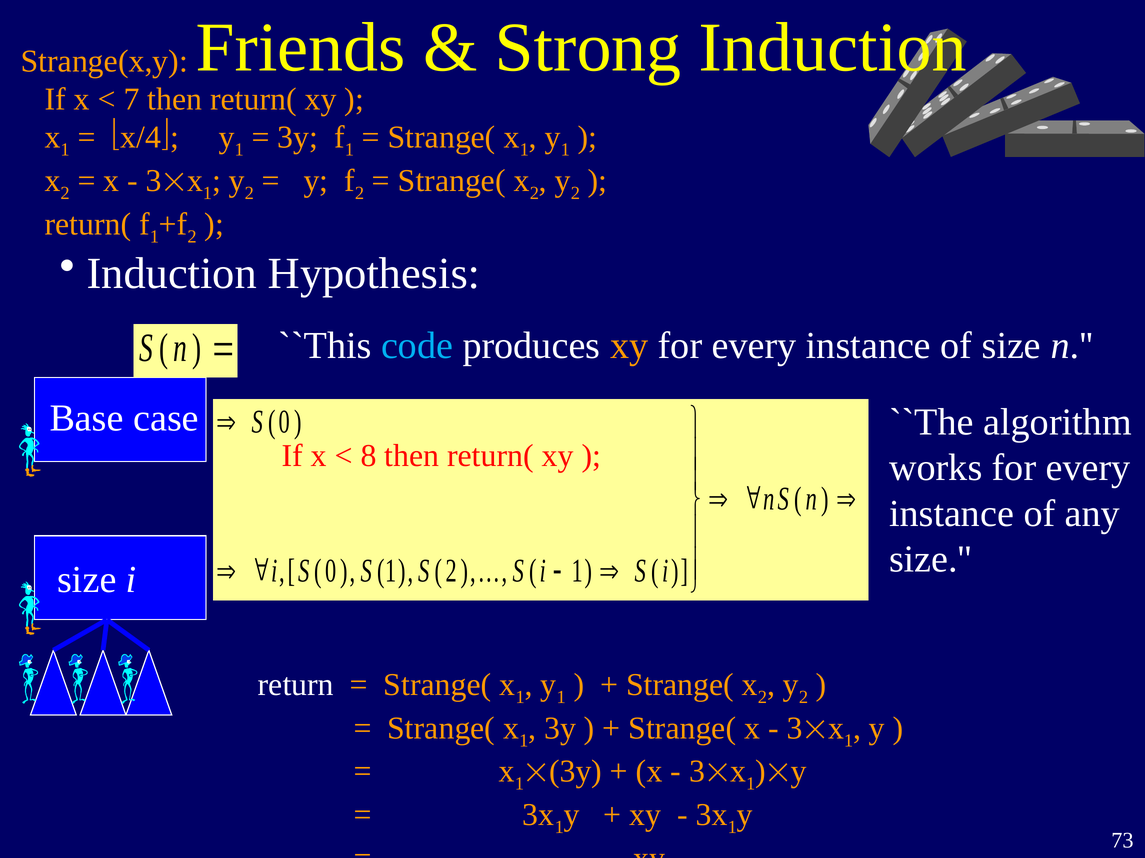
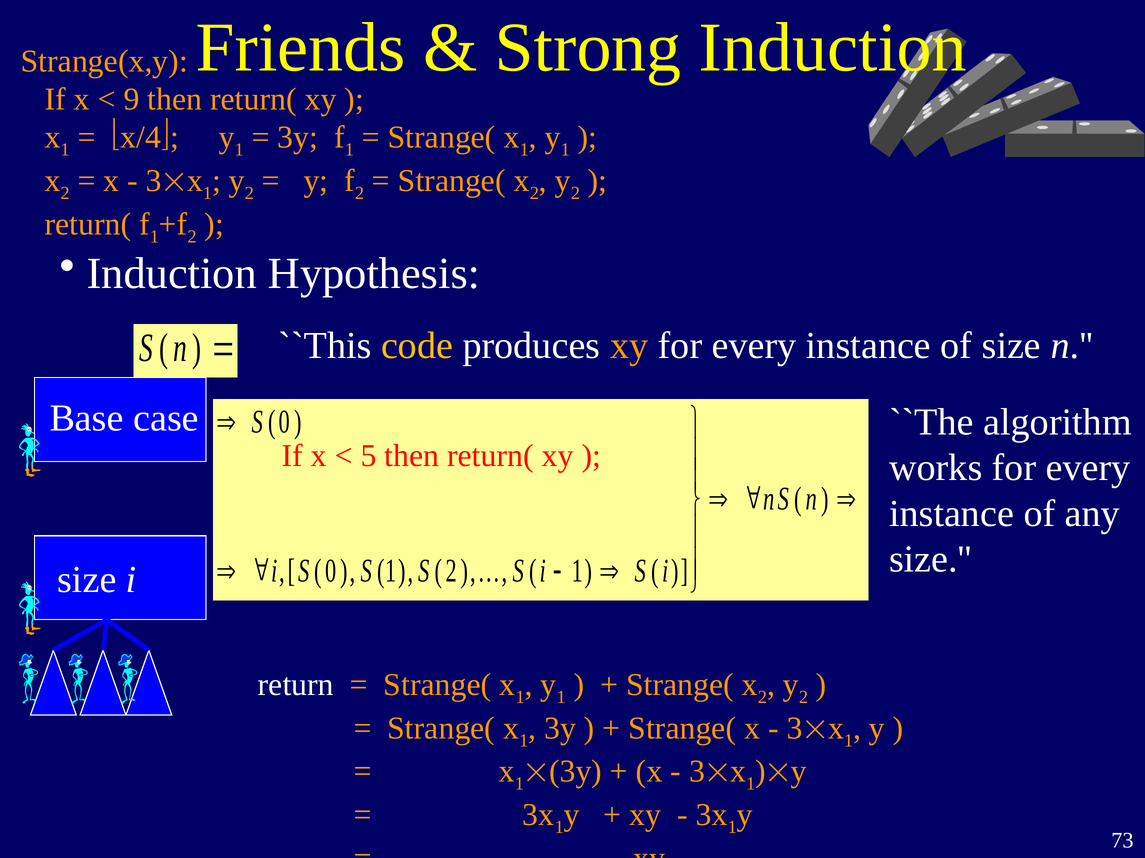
7: 7 -> 9 (132, 99)
code colour: light blue -> yellow (417, 346)
8: 8 -> 5 (369, 456)
